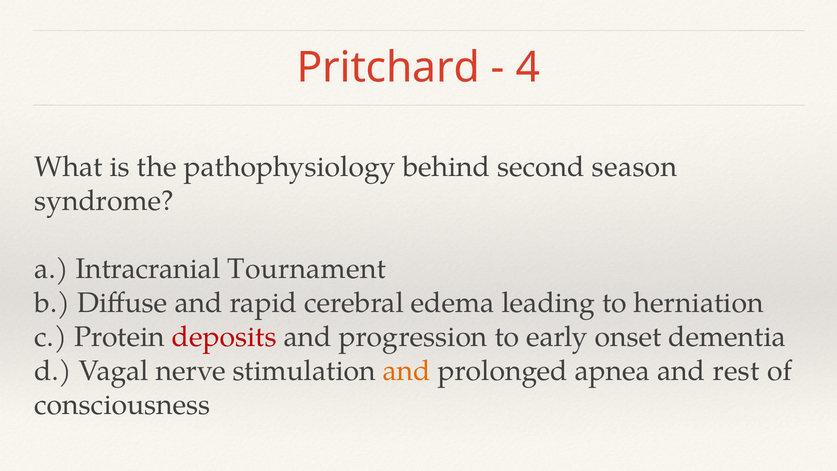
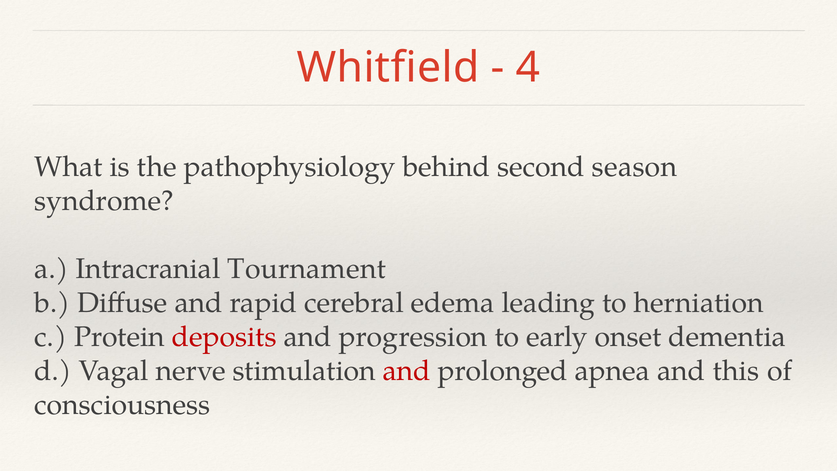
Pritchard: Pritchard -> Whitfield (388, 68)
and colour: orange -> red (407, 371)
rest: rest -> this (736, 371)
